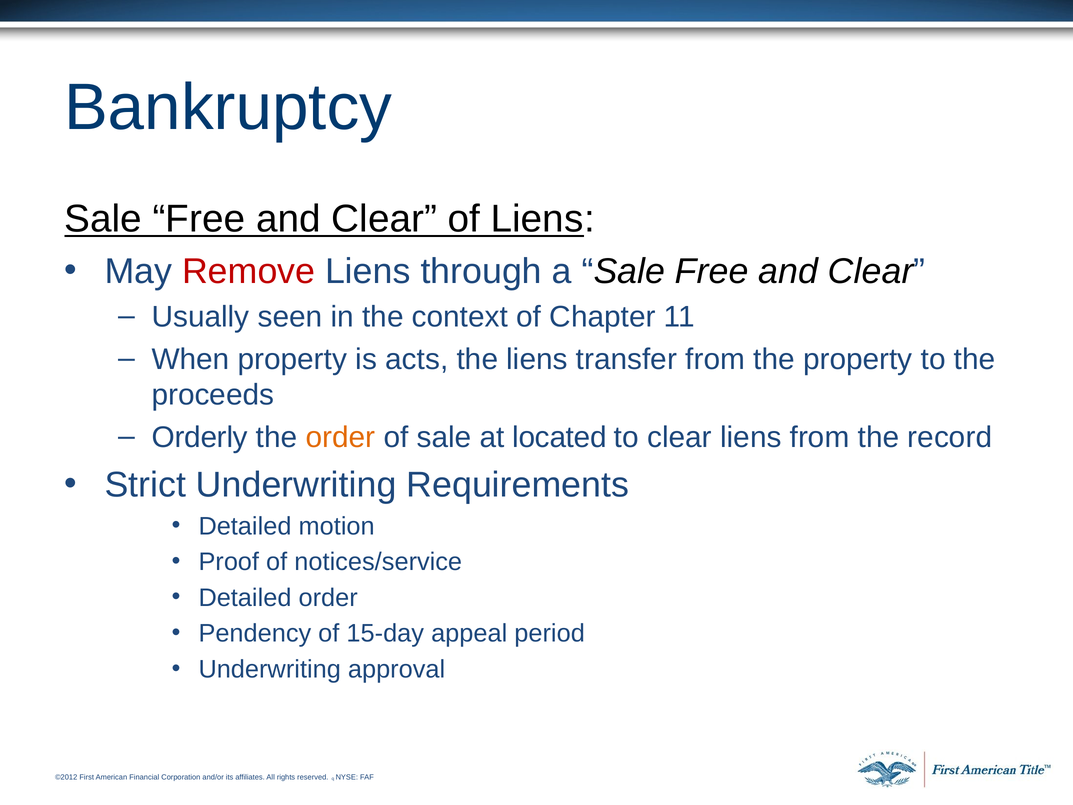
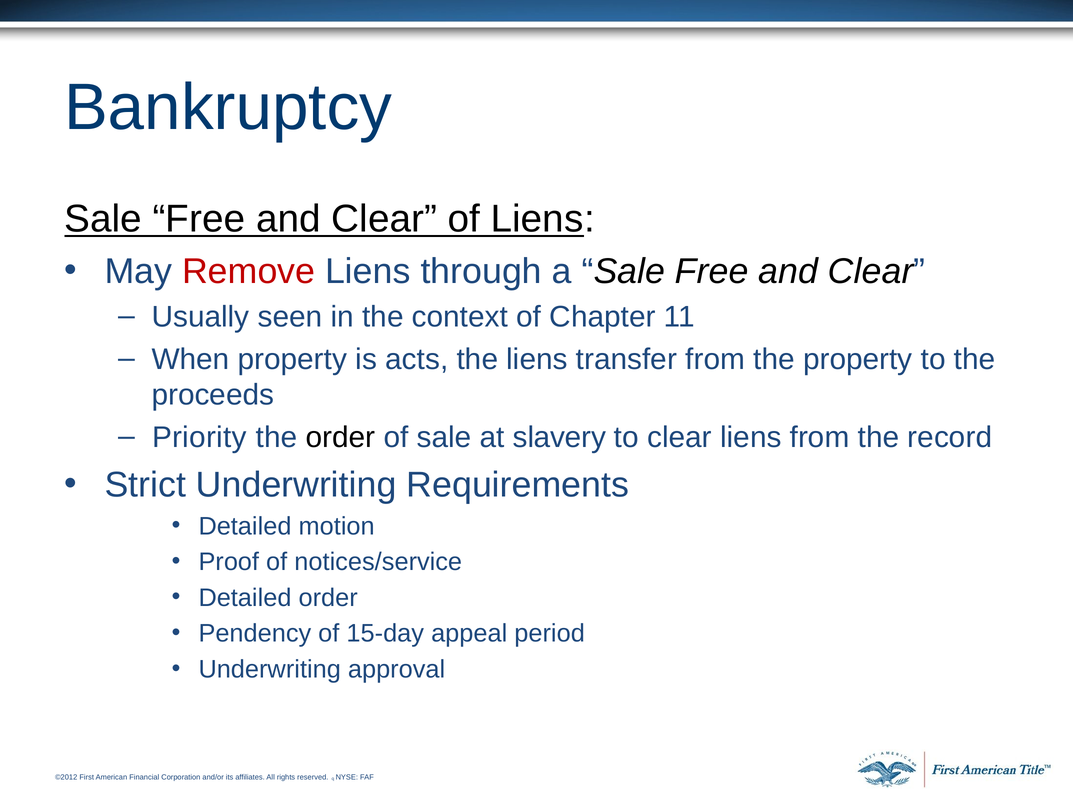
Orderly: Orderly -> Priority (199, 437)
order colour: orange -> black (341, 437)
located: located -> slavery (559, 437)
